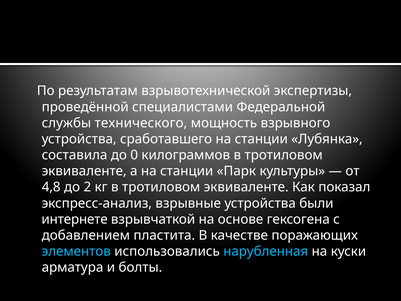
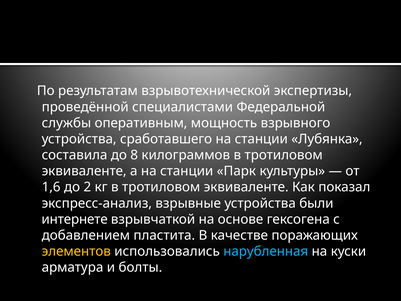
технического: технического -> оперативным (141, 123)
0: 0 -> 8 (134, 155)
4,8: 4,8 -> 1,6 (51, 187)
элементов colour: light blue -> yellow (76, 251)
